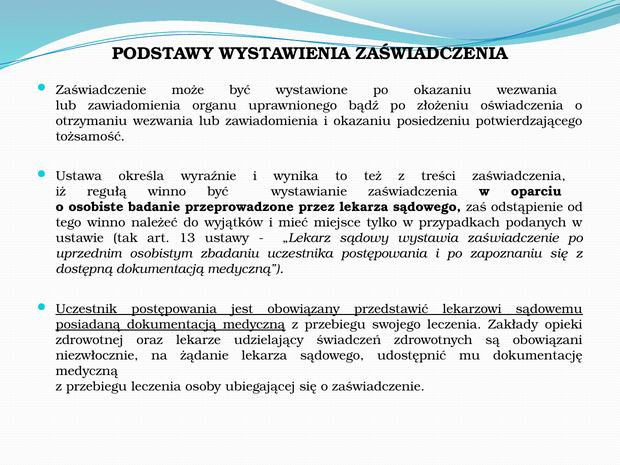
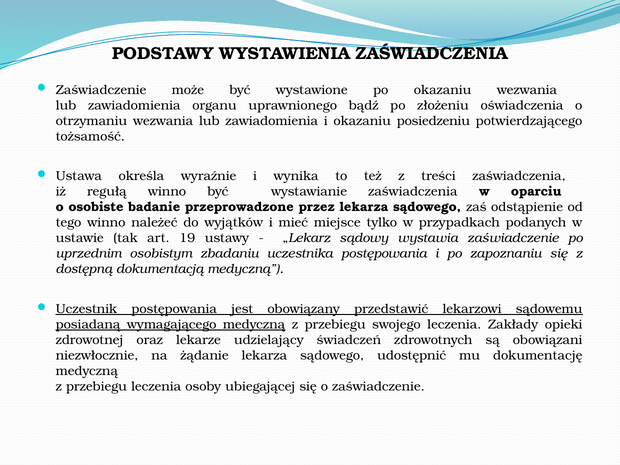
13: 13 -> 19 (187, 238)
posiadaną dokumentacją: dokumentacją -> wymagającego (172, 325)
